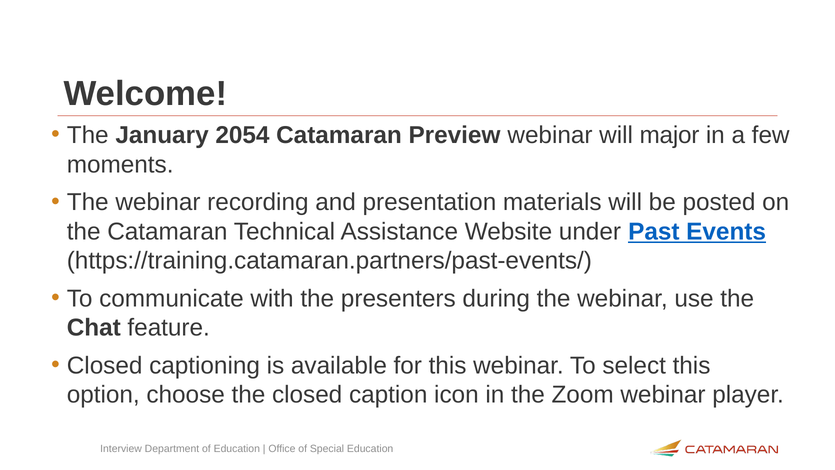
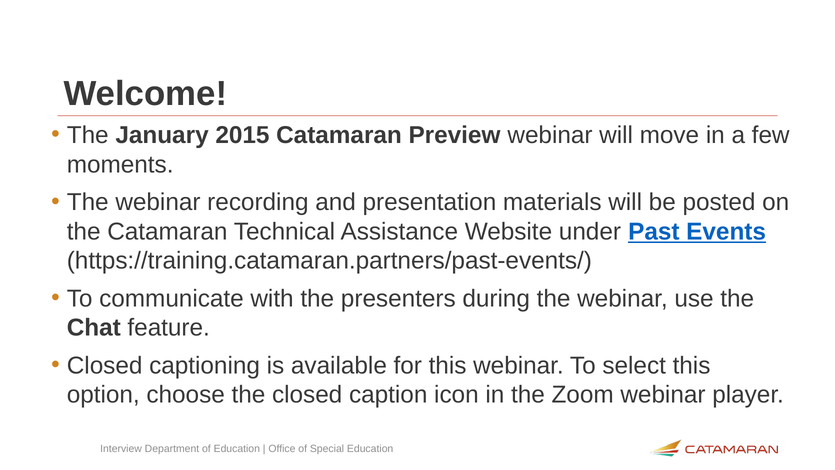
2054: 2054 -> 2015 (242, 135)
major: major -> move (669, 135)
